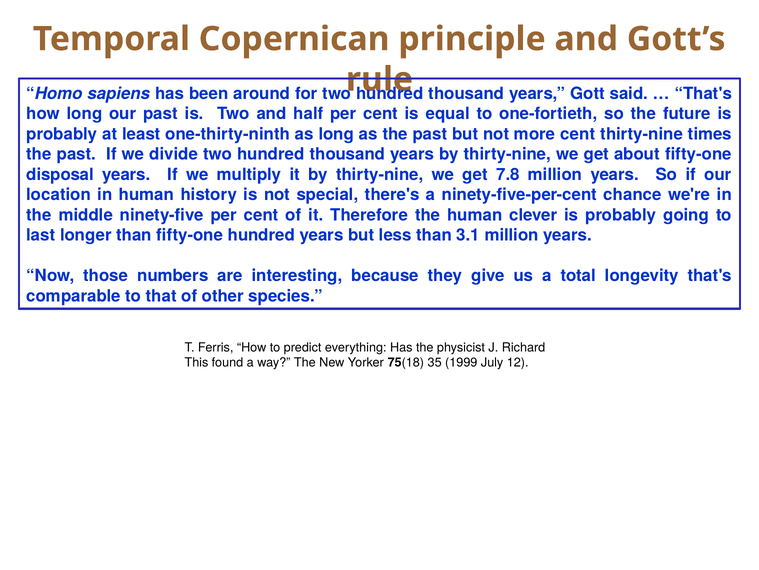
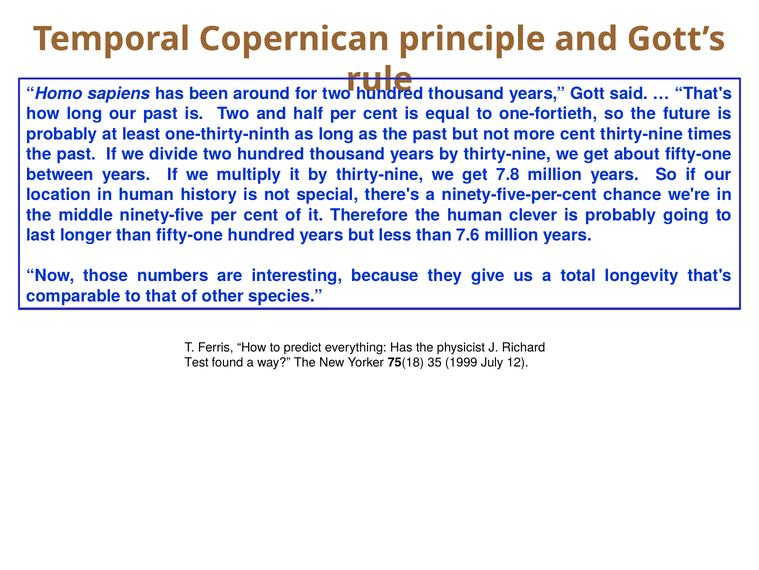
disposal: disposal -> between (60, 174)
3.1: 3.1 -> 7.6 (468, 235)
This: This -> Test (197, 362)
